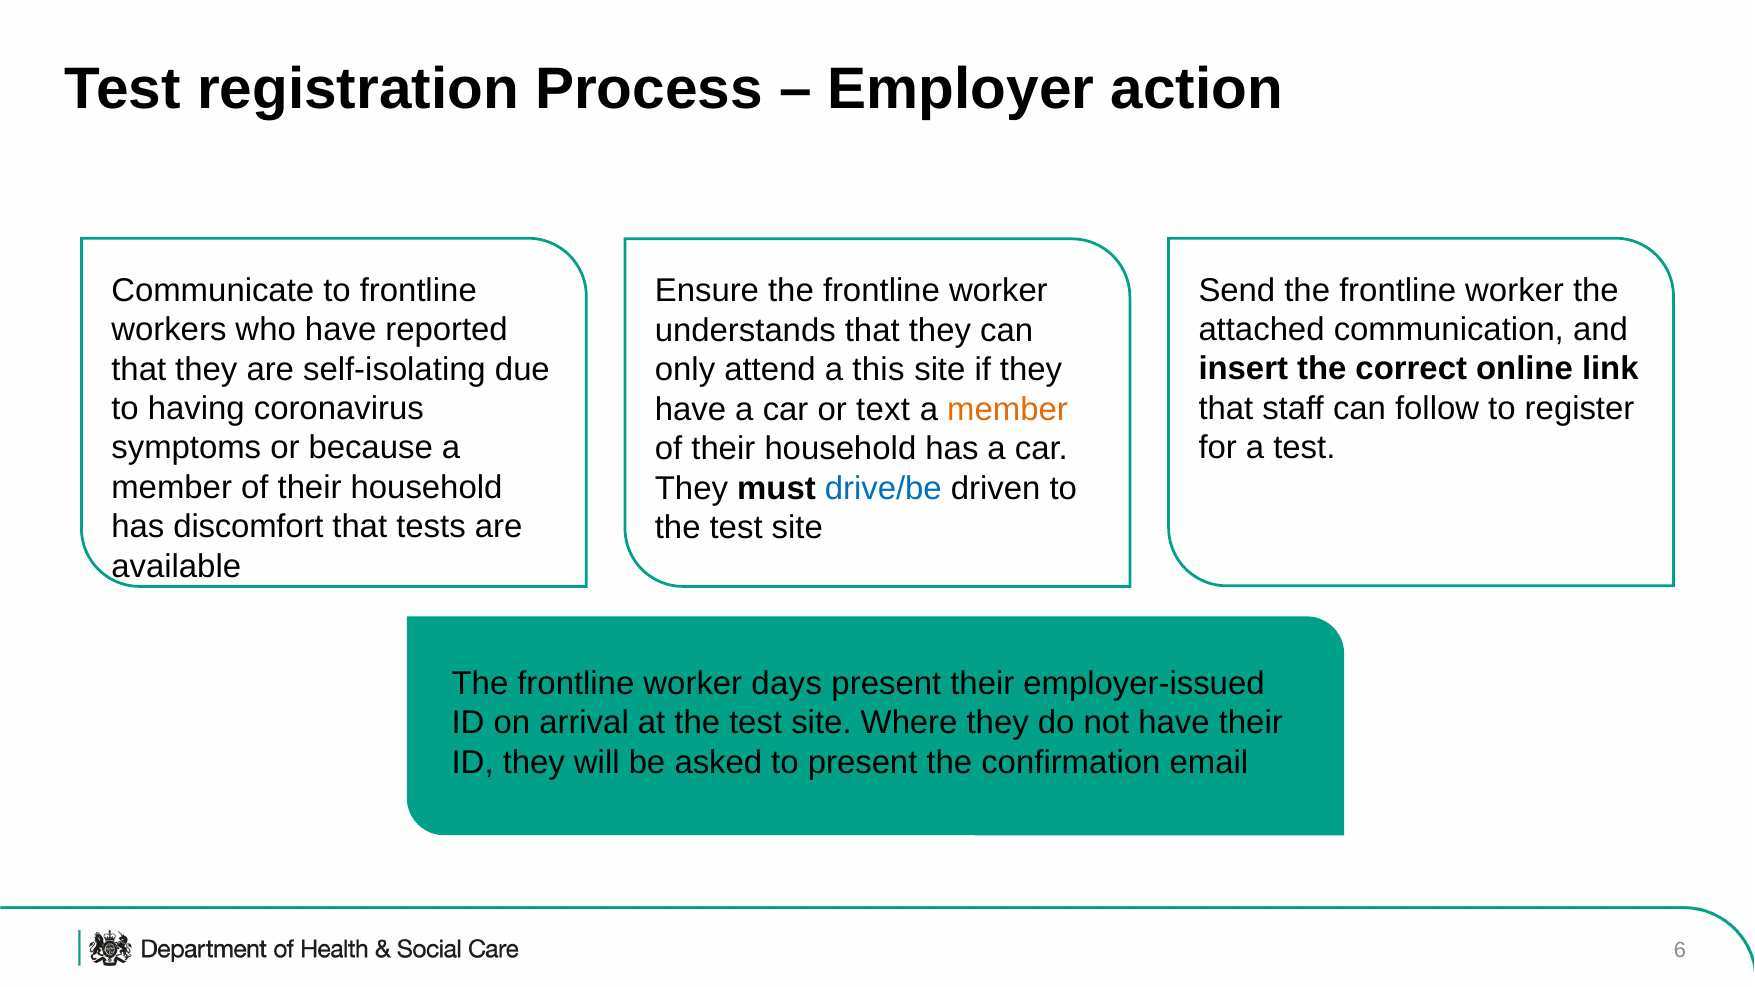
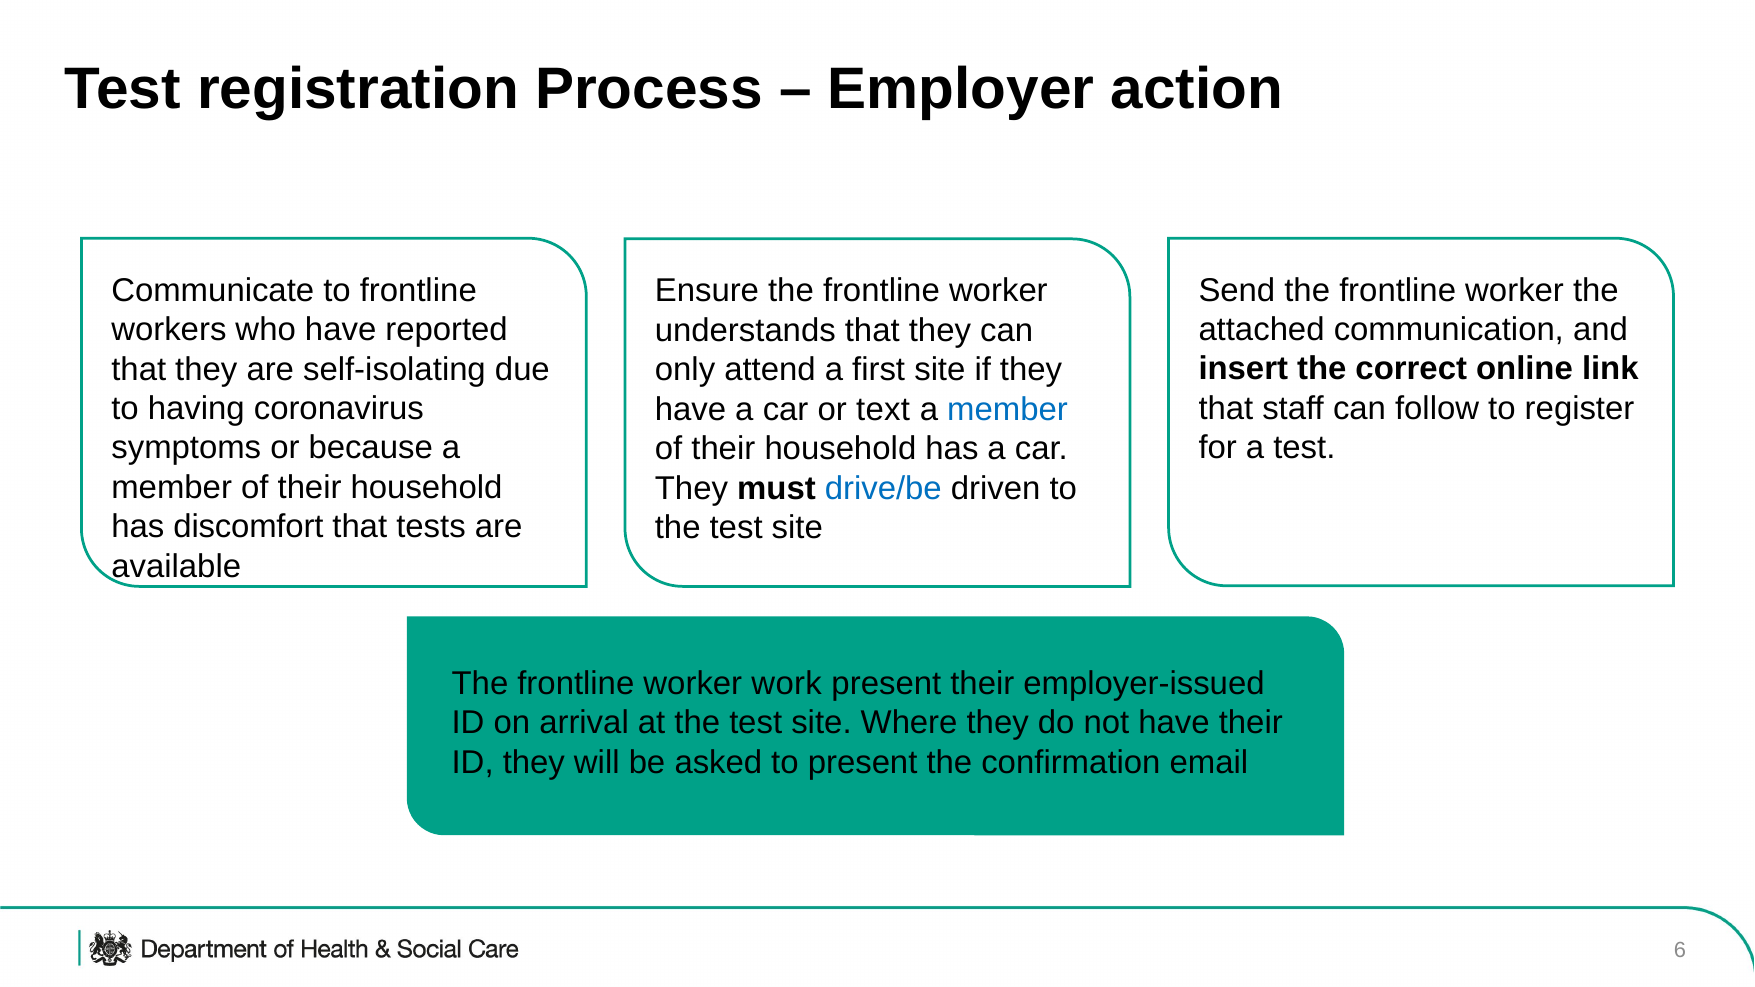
this: this -> first (879, 370)
member colour: orange -> blue (1008, 409)
days: days -> work (787, 683)
